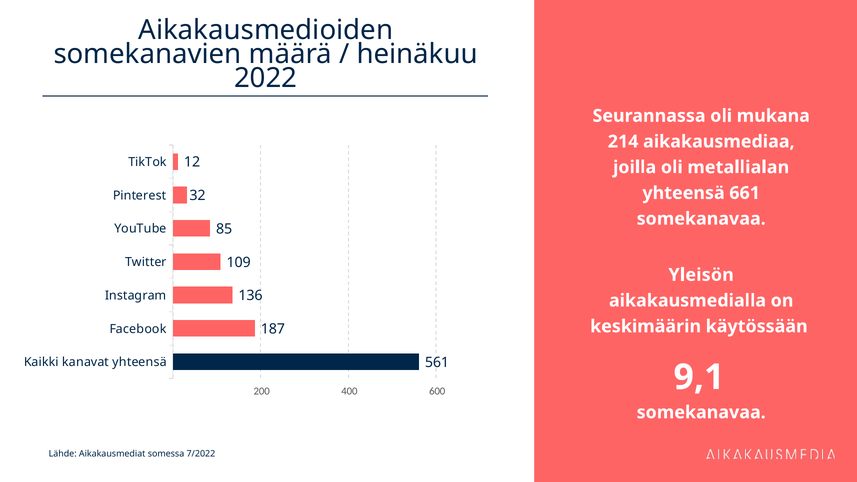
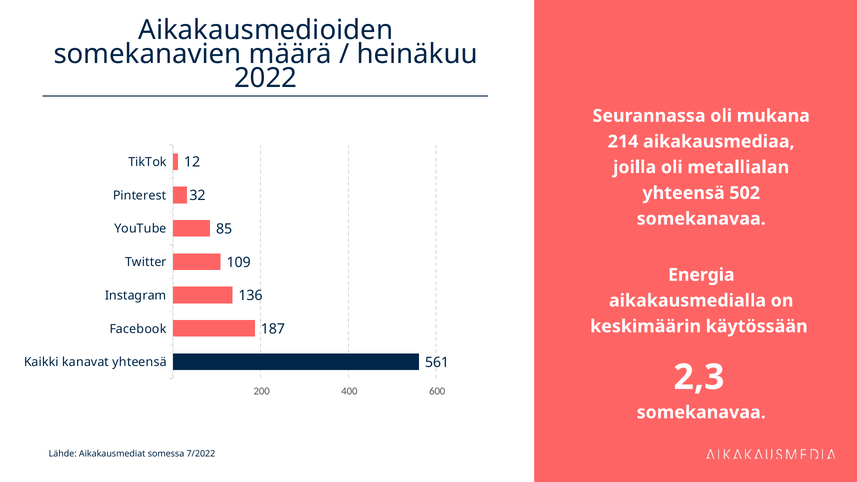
661: 661 -> 502 (745, 193)
Yleisön: Yleisön -> Energia (701, 275)
9,1: 9,1 -> 2,3 (699, 377)
